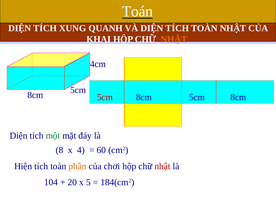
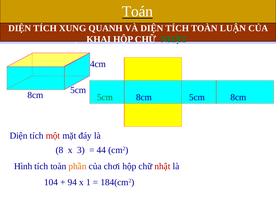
TOÀN NHẬT: NHẬT -> LUẬN (233, 28)
NHẬT colour: orange -> green (174, 39)
5cm colour: red -> green (105, 97)
một colour: green -> red (53, 136)
4: 4 -> 3 (81, 150)
60: 60 -> 44 (101, 150)
Hiện: Hiện -> Hình (23, 166)
20: 20 -> 94 (72, 182)
5: 5 -> 1 (88, 182)
